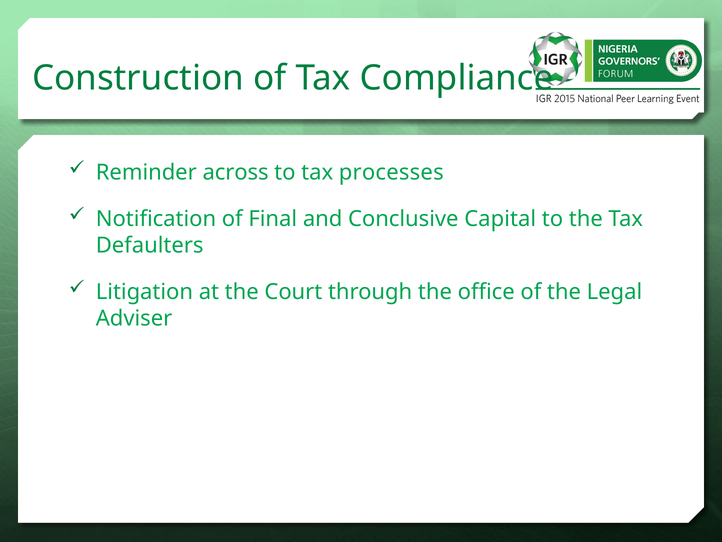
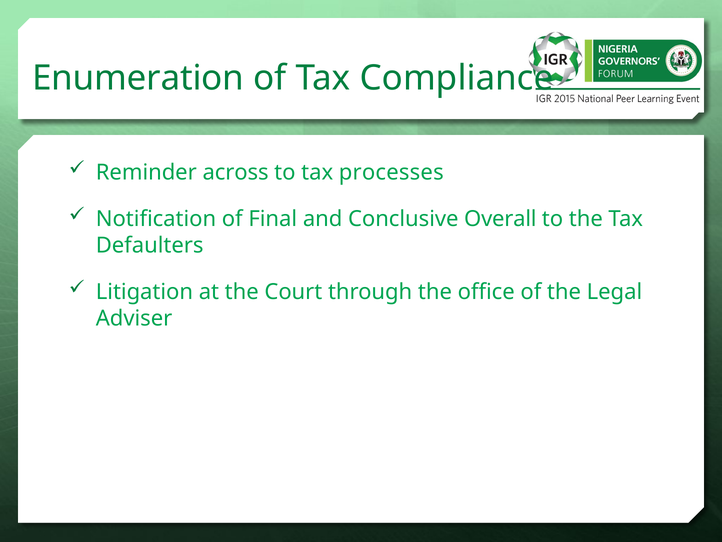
Construction: Construction -> Enumeration (138, 78)
Capital: Capital -> Overall (500, 219)
